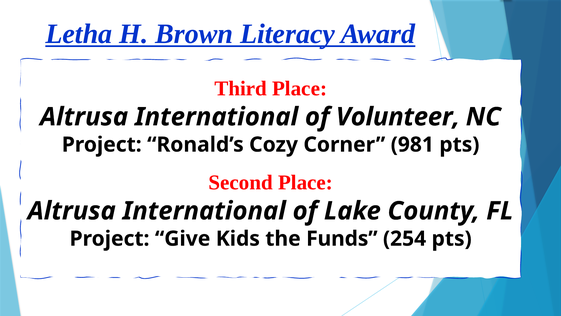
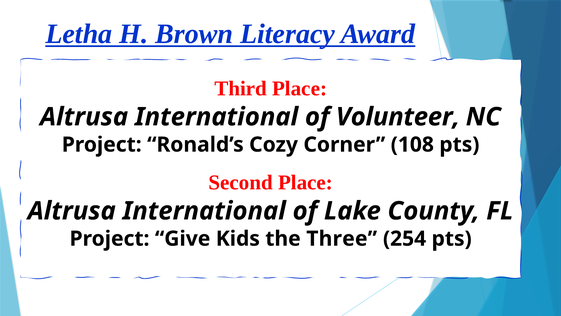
981: 981 -> 108 (412, 144)
Funds: Funds -> Three (342, 238)
